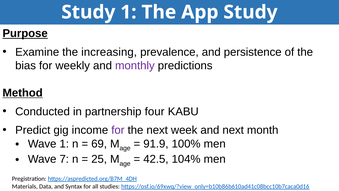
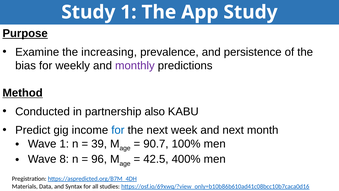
four: four -> also (155, 111)
for colour: purple -> blue (118, 130)
69: 69 -> 39 (99, 144)
91.9: 91.9 -> 90.7 (156, 144)
7: 7 -> 8 (64, 159)
25: 25 -> 96 (99, 159)
104%: 104% -> 400% (186, 159)
